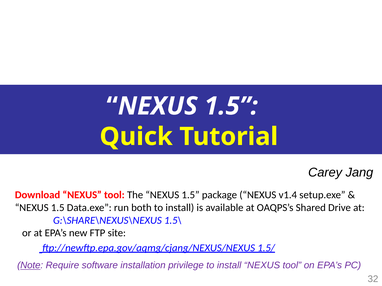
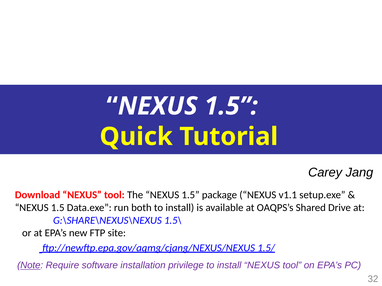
v1.4: v1.4 -> v1.1 (288, 195)
